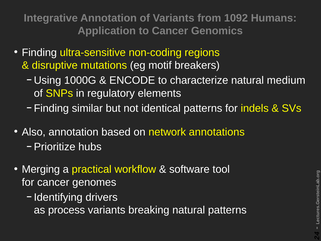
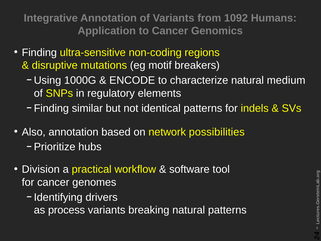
annotations: annotations -> possibilities (217, 132)
Merging: Merging -> Division (41, 169)
